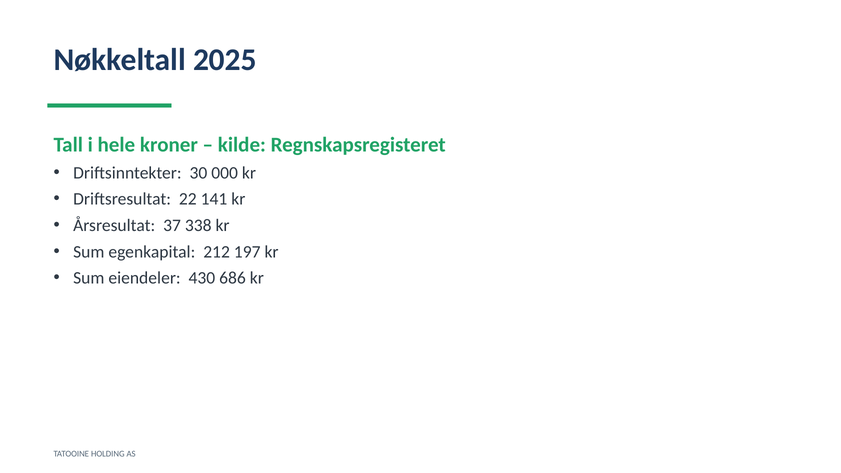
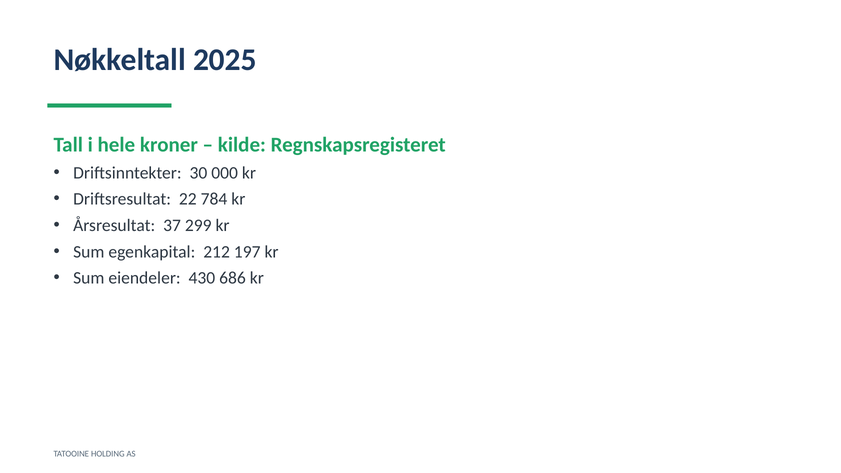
141: 141 -> 784 (214, 199)
338: 338 -> 299 (198, 226)
